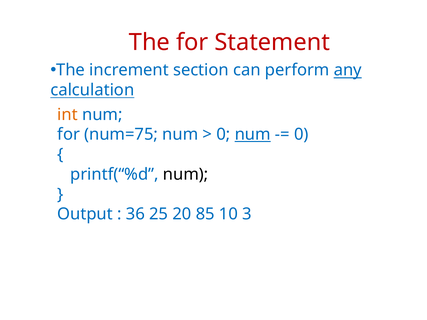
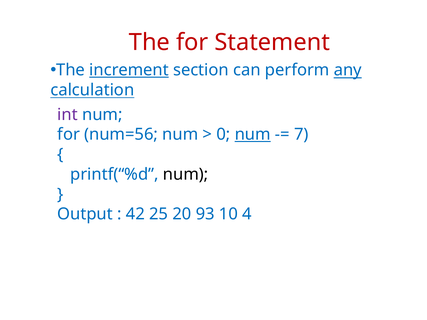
increment underline: none -> present (129, 70)
int colour: orange -> purple (68, 115)
num=75: num=75 -> num=56 (121, 135)
0: 0 -> 7 (301, 135)
36: 36 -> 42 (135, 214)
85: 85 -> 93 (205, 214)
3: 3 -> 4 (247, 214)
